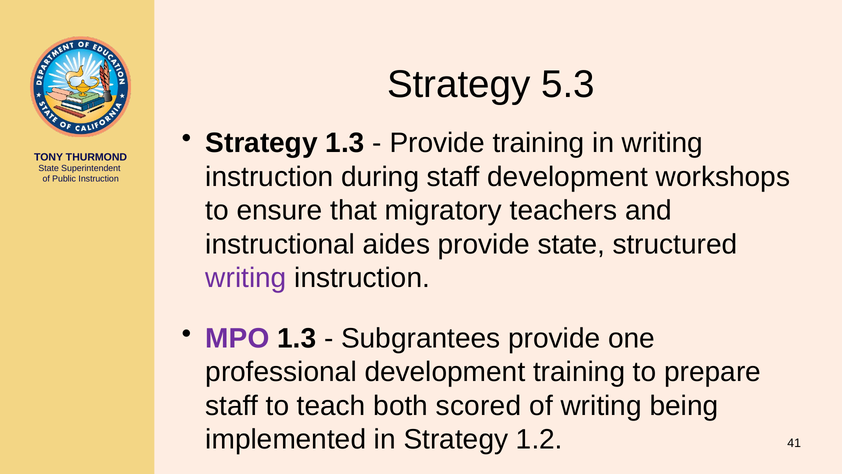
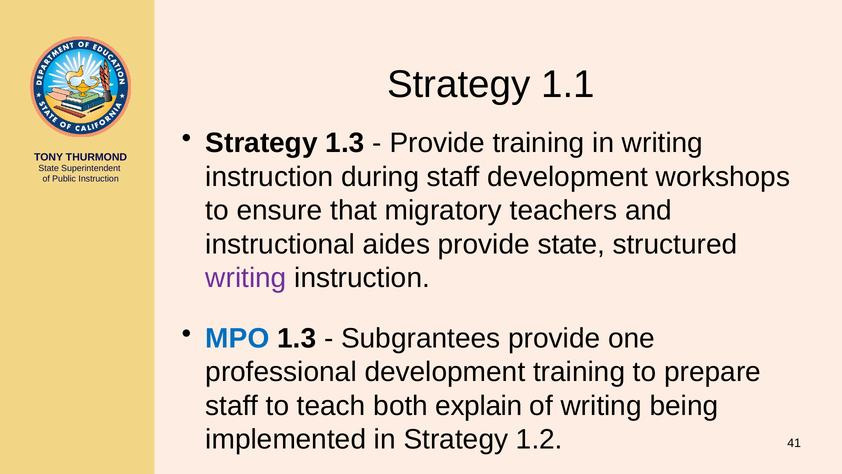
5.3: 5.3 -> 1.1 (568, 84)
MPO colour: purple -> blue (237, 338)
scored: scored -> explain (479, 405)
